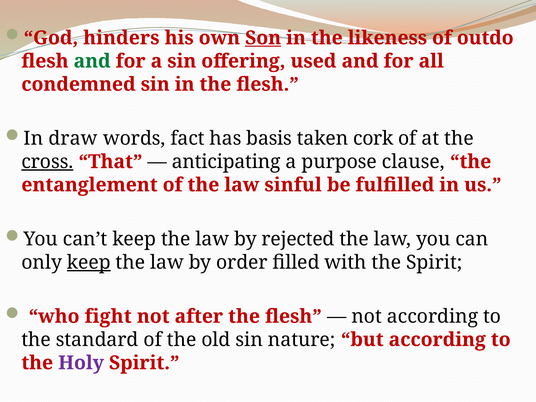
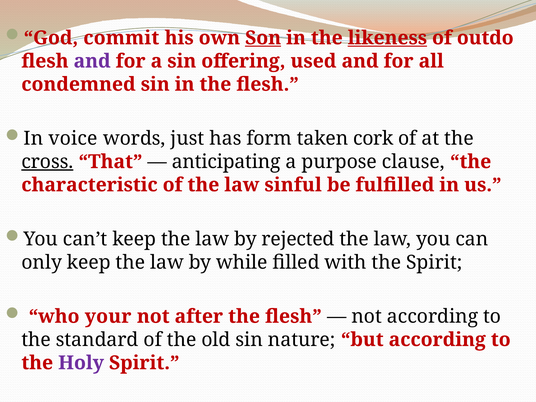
hinders: hinders -> commit (121, 38)
likeness underline: none -> present (387, 38)
and colour: green -> purple (92, 61)
draw: draw -> voice (73, 139)
fact: fact -> just (187, 139)
basis: basis -> form (269, 139)
entanglement: entanglement -> characteristic (90, 185)
keep underline: present -> none (89, 262)
order: order -> while (242, 262)
fight: fight -> your (108, 316)
